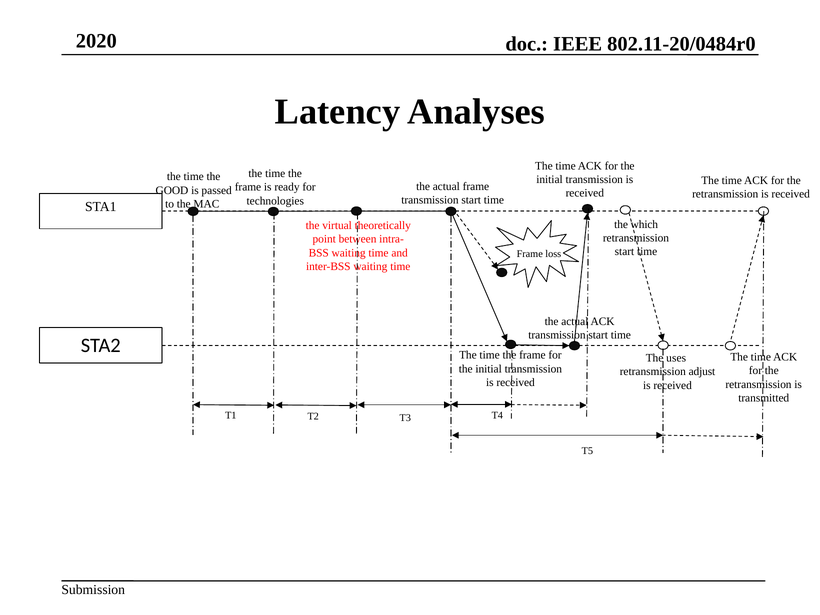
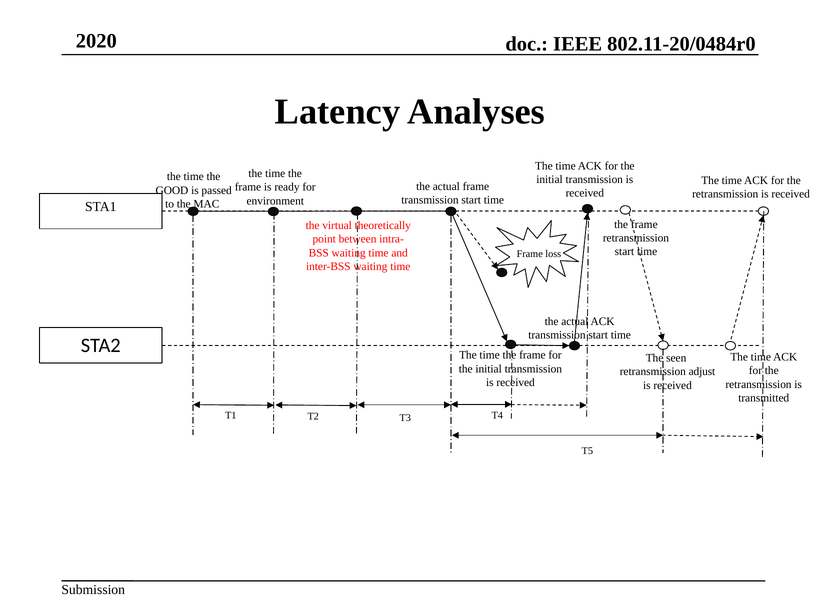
technologies: technologies -> environment (275, 201)
which: which -> frame (644, 224)
uses: uses -> seen (676, 358)
